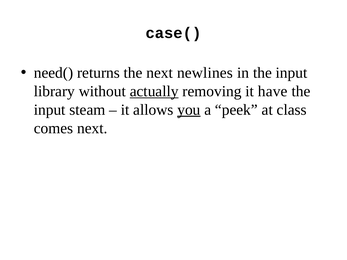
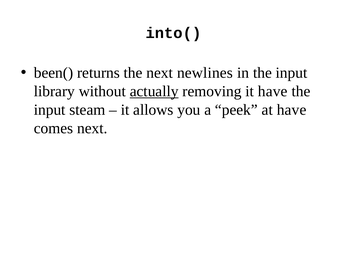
case(: case( -> into( (173, 33)
need(: need( -> been( (54, 73)
you underline: present -> none (189, 110)
at class: class -> have (292, 110)
